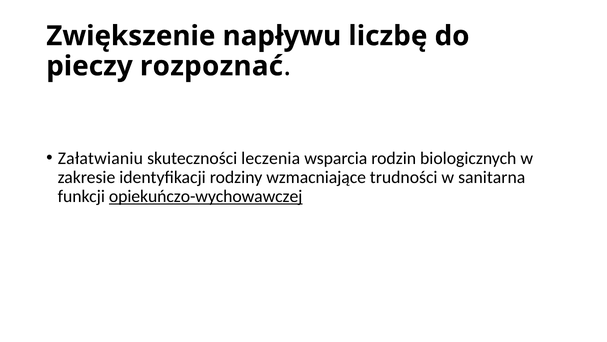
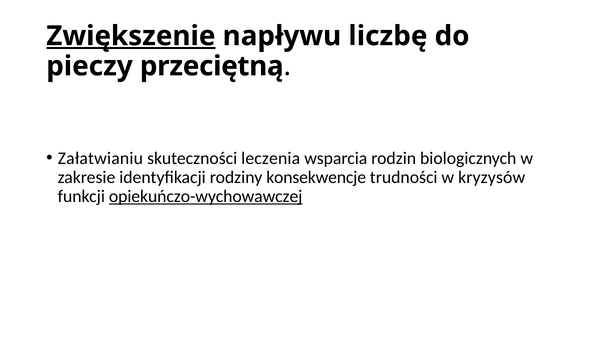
Zwiększenie underline: none -> present (131, 36)
rozpoznać: rozpoznać -> przeciętną (212, 66)
wzmacniające: wzmacniające -> konsekwencje (316, 177)
sanitarna: sanitarna -> kryzysów (492, 177)
